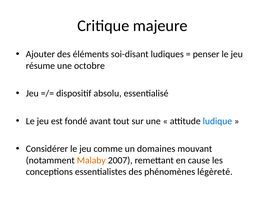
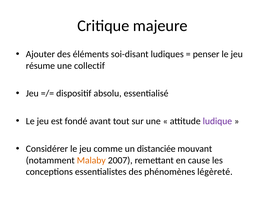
octobre: octobre -> collectif (89, 66)
ludique colour: blue -> purple (217, 121)
domaines: domaines -> distanciée (156, 149)
